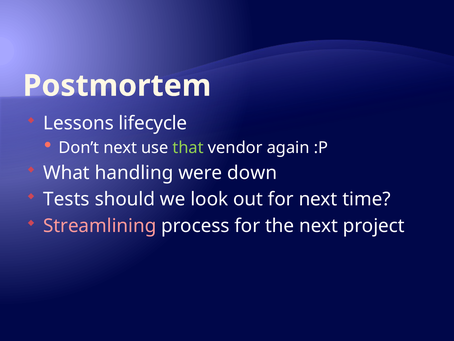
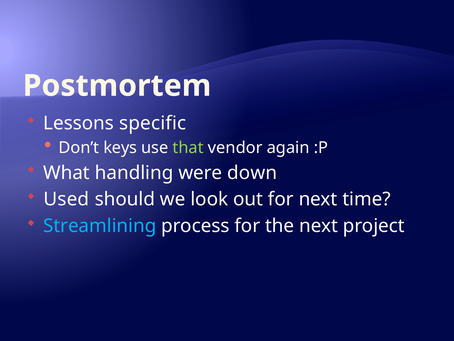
lifecycle: lifecycle -> specific (153, 123)
Don’t next: next -> keys (120, 147)
Tests: Tests -> Used (66, 199)
Streamlining colour: pink -> light blue (100, 226)
